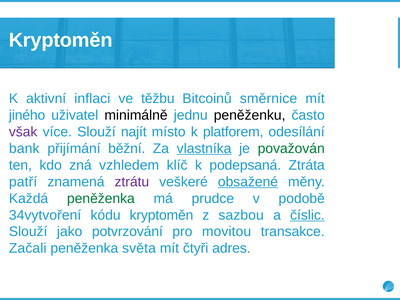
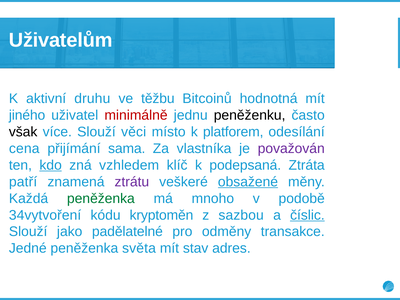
Kryptoměn: Kryptoměn -> Uživatelům (61, 40)
inflaci: inflaci -> druhu (92, 98)
směrnice: směrnice -> hodnotná (269, 98)
minimálně colour: black -> red (136, 115)
však colour: purple -> black (23, 132)
najít: najít -> věci (134, 132)
bank: bank -> cena (24, 148)
běžní: běžní -> sama (127, 148)
vlastníka underline: present -> none (204, 148)
považován colour: green -> purple (291, 148)
kdo underline: none -> present (51, 165)
prudce: prudce -> mnoho (213, 198)
potvrzování: potvrzování -> padělatelné (127, 232)
movitou: movitou -> odměny (227, 232)
Začali: Začali -> Jedné (28, 248)
čtyři: čtyři -> stav (196, 248)
